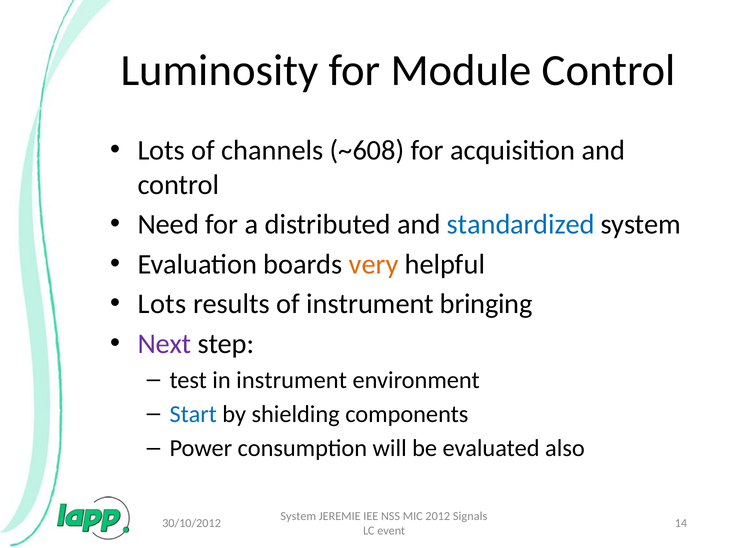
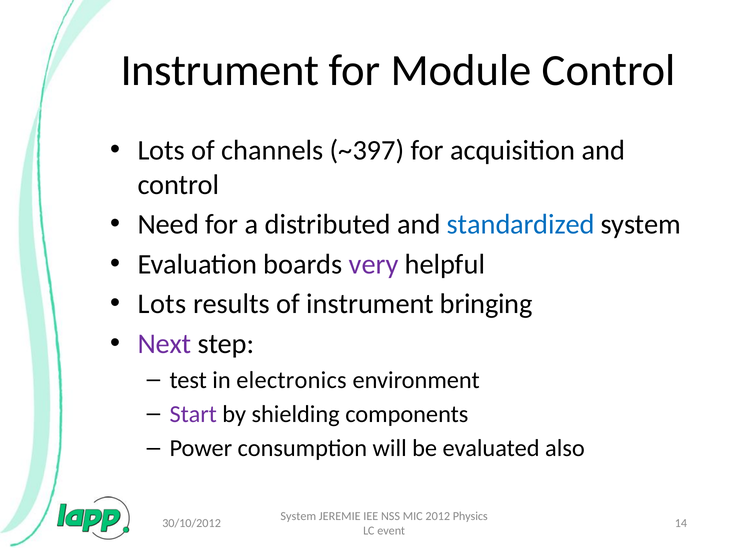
Luminosity: Luminosity -> Instrument (220, 71)
~608: ~608 -> ~397 (367, 151)
very colour: orange -> purple (374, 264)
in instrument: instrument -> electronics (291, 380)
Start colour: blue -> purple (193, 414)
Signals: Signals -> Physics (470, 516)
